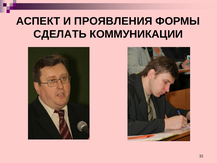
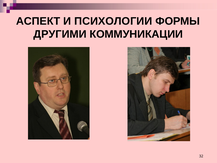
ПРОЯВЛЕНИЯ: ПРОЯВЛЕНИЯ -> ПСИХОЛОГИИ (113, 21)
СДЕЛАТЬ: СДЕЛАТЬ -> ДРУГИМИ (60, 34)
